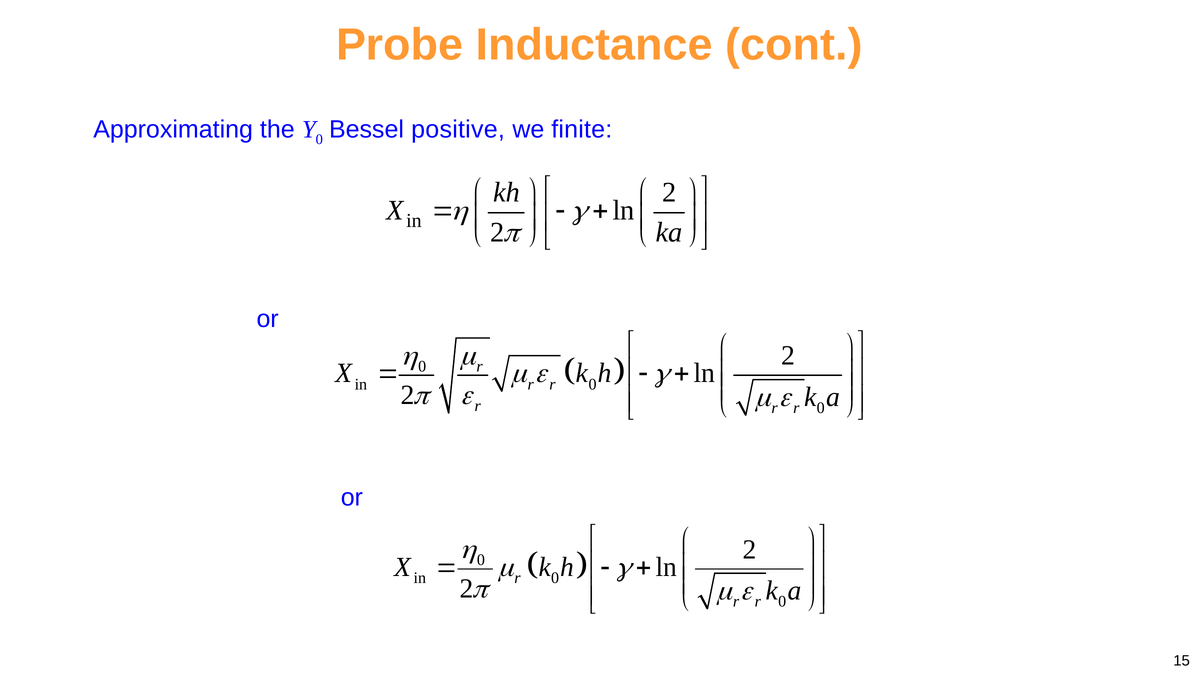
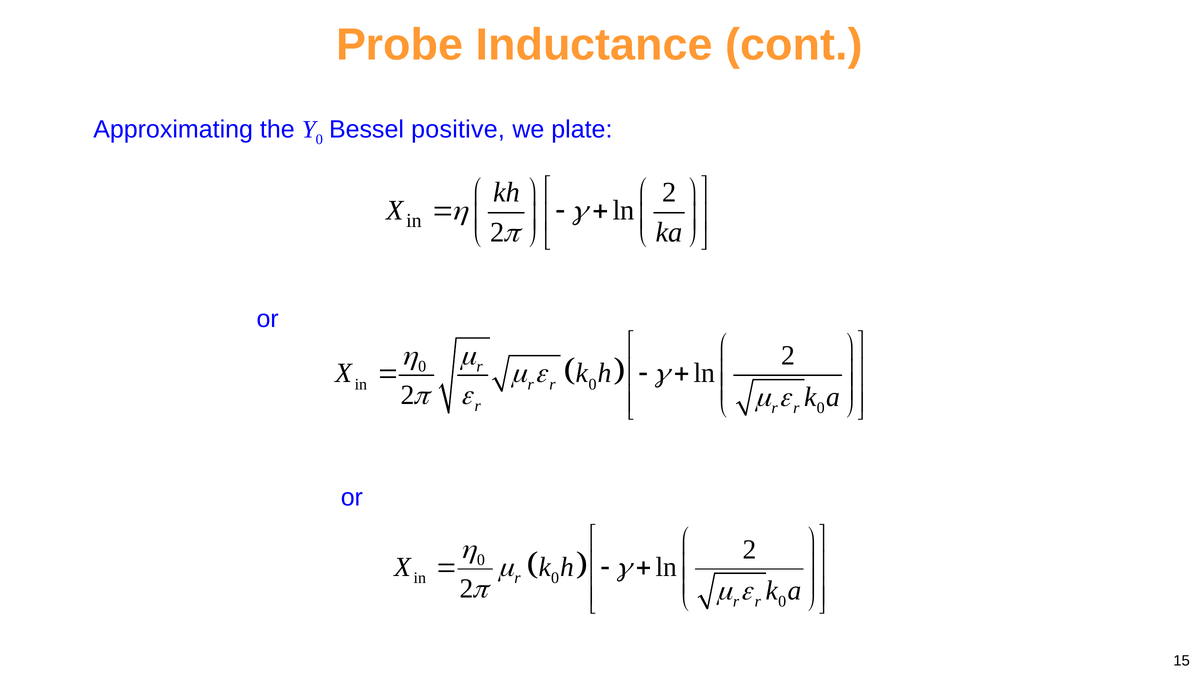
finite: finite -> plate (582, 129)
